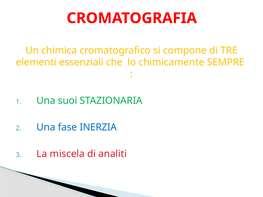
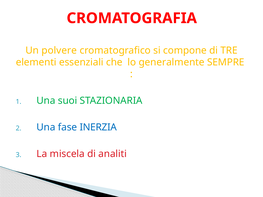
chimica: chimica -> polvere (59, 51)
chimicamente: chimicamente -> generalmente (172, 62)
